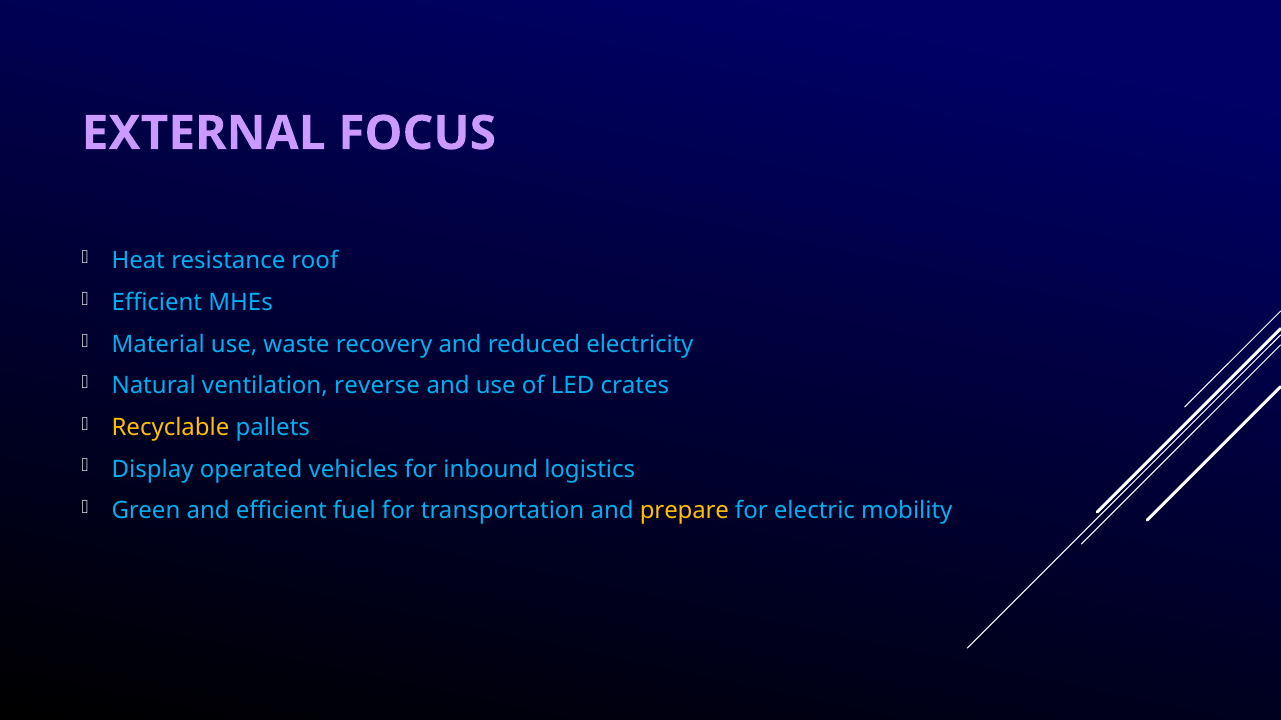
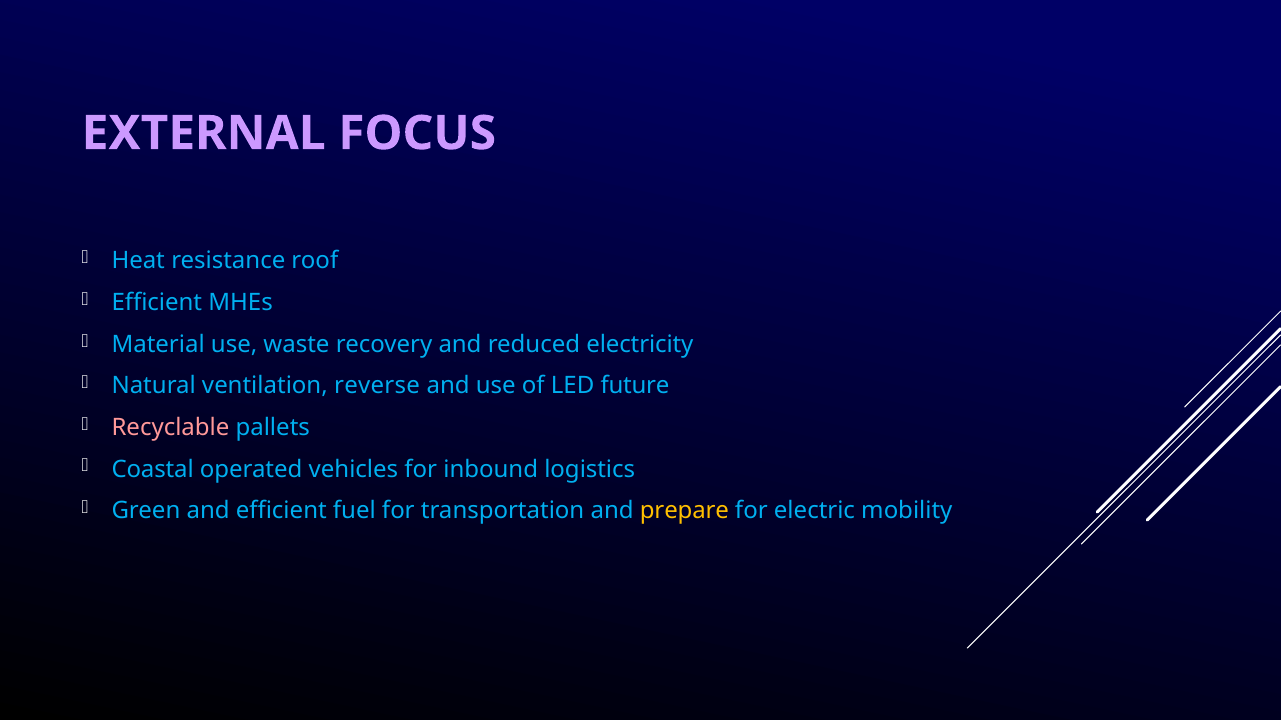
crates: crates -> future (635, 386)
Recyclable colour: yellow -> pink (170, 428)
Display: Display -> Coastal (153, 469)
